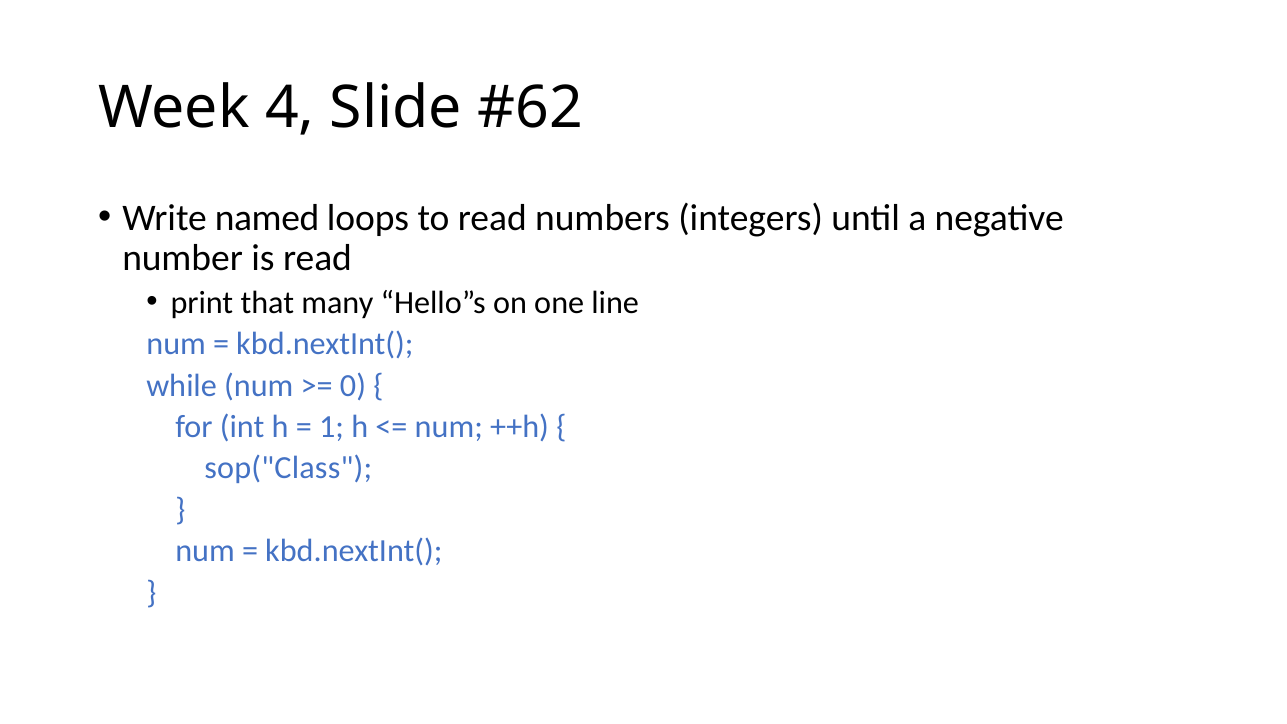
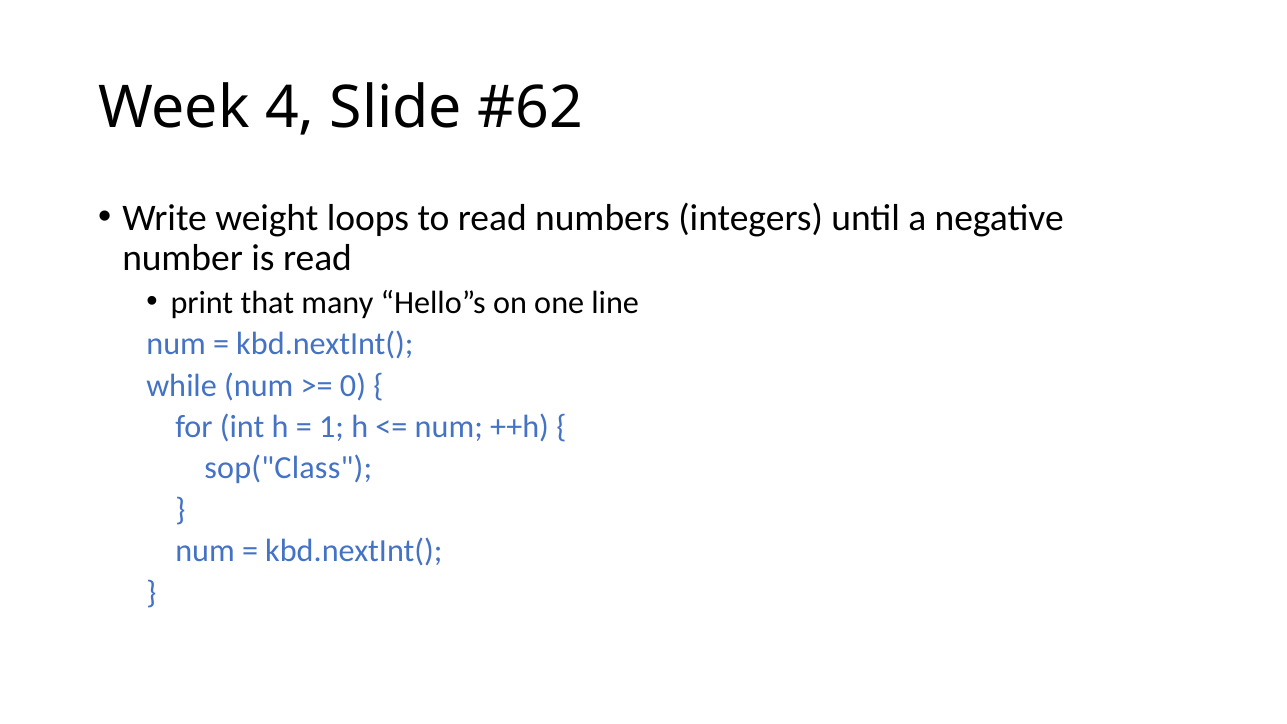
named: named -> weight (267, 218)
